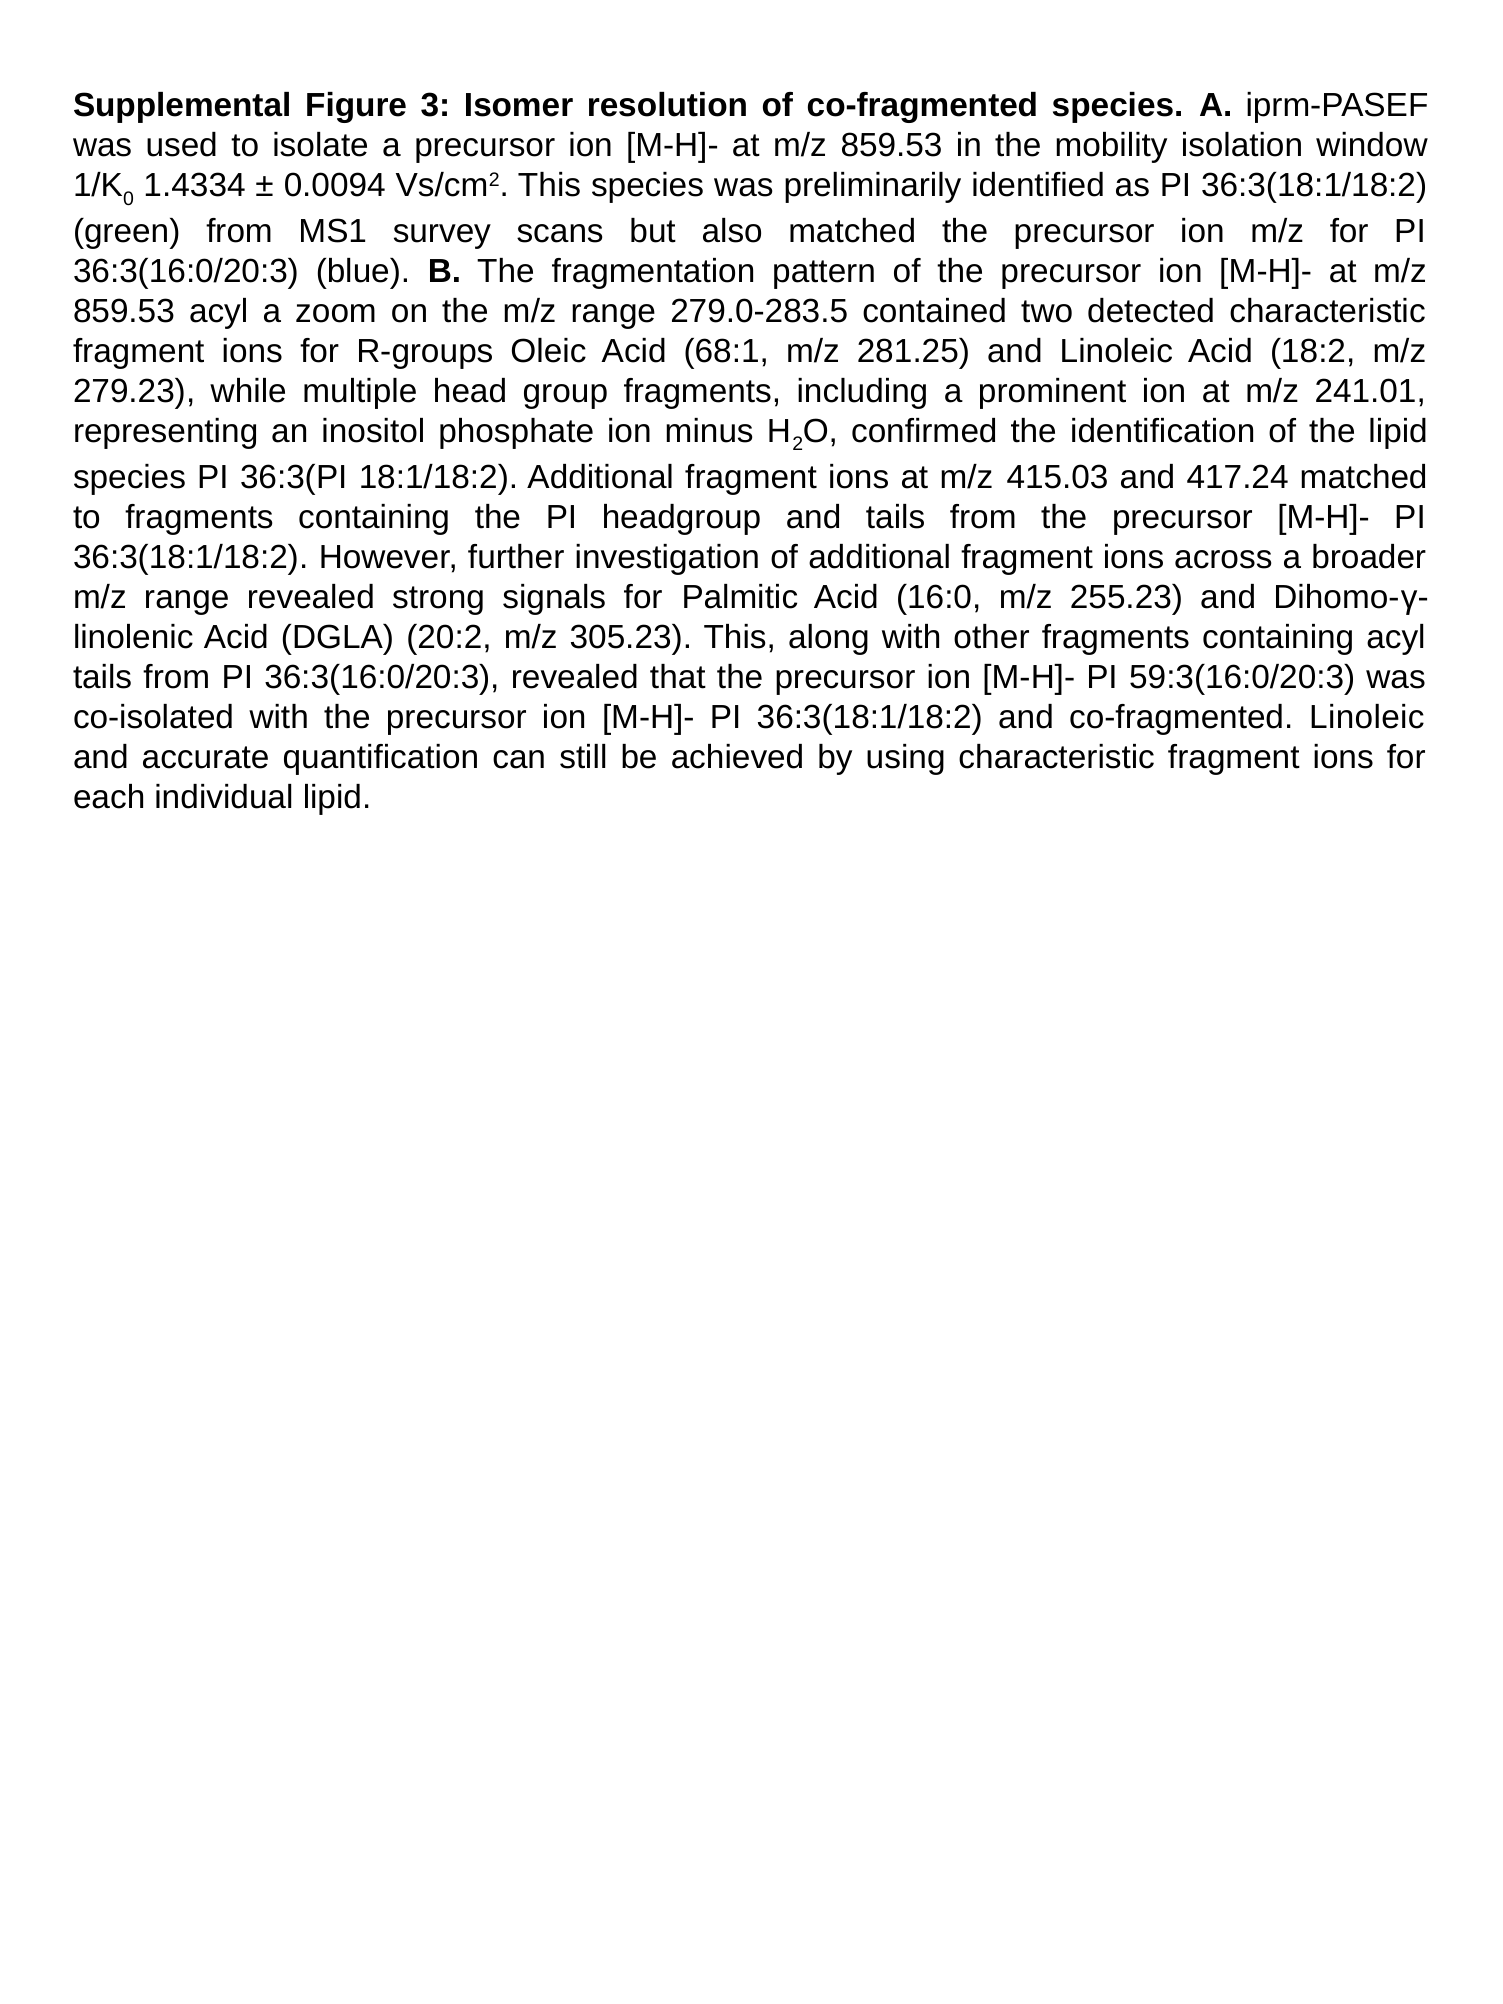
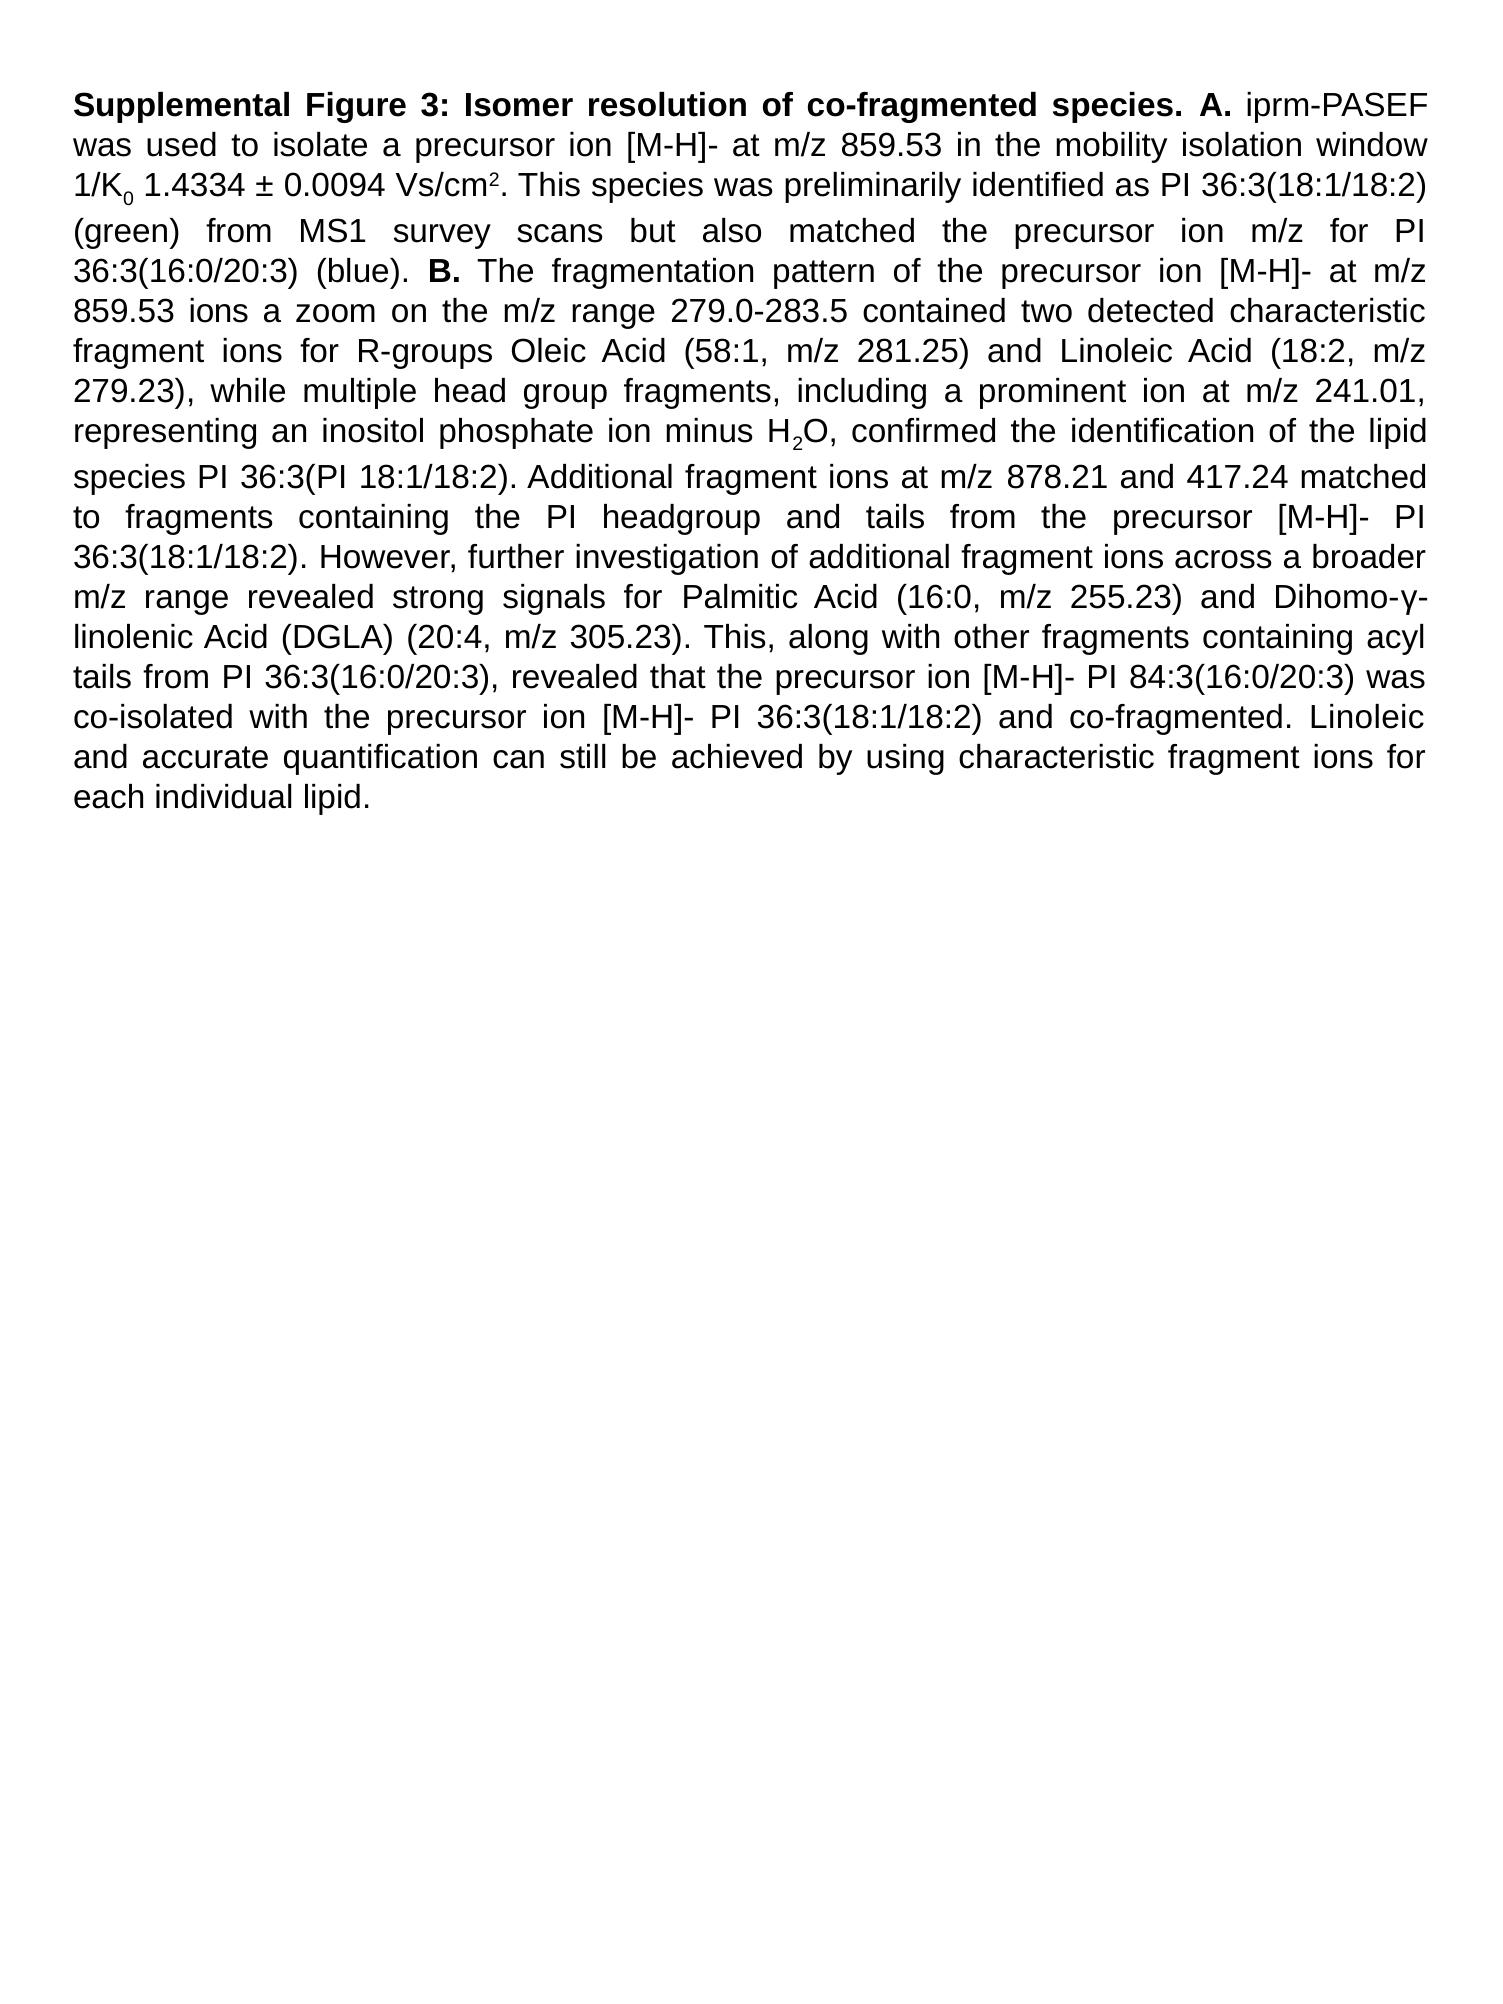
859.53 acyl: acyl -> ions (219, 311)
68:1: 68:1 -> 58:1 (726, 351)
415.03: 415.03 -> 878.21 (1058, 477)
20:2: 20:2 -> 20:4 (449, 637)
59:3(16:0/20:3: 59:3(16:0/20:3 -> 84:3(16:0/20:3 (1242, 678)
